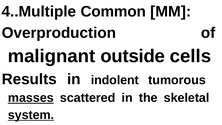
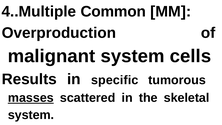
malignant outside: outside -> system (133, 56)
indolent: indolent -> specific (115, 80)
system underline: present -> none (31, 115)
